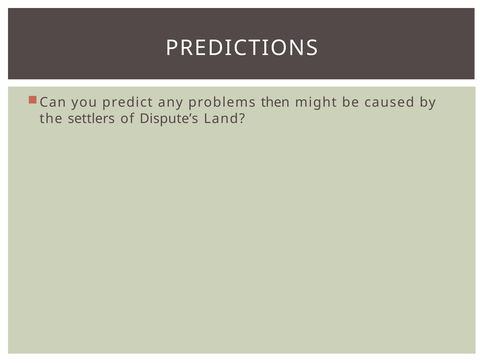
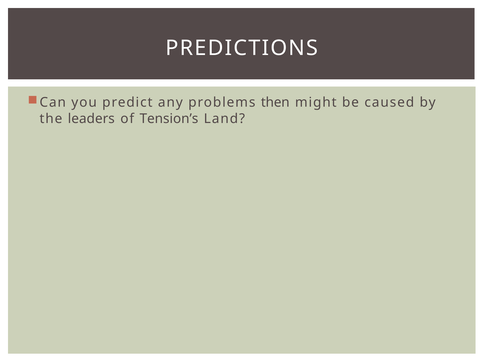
settlers: settlers -> leaders (91, 119)
Dispute’s: Dispute’s -> Tension’s (169, 119)
